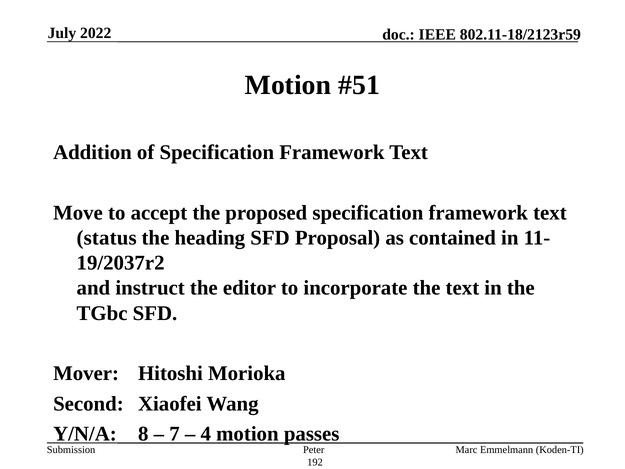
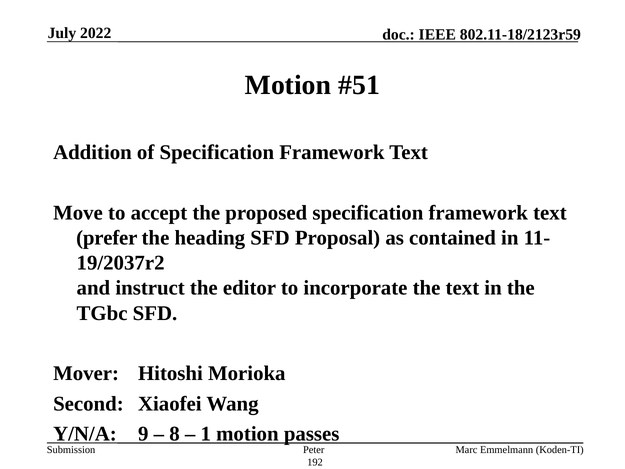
status: status -> prefer (107, 238)
8: 8 -> 9 (143, 434)
7: 7 -> 8 (175, 434)
4: 4 -> 1 (206, 434)
